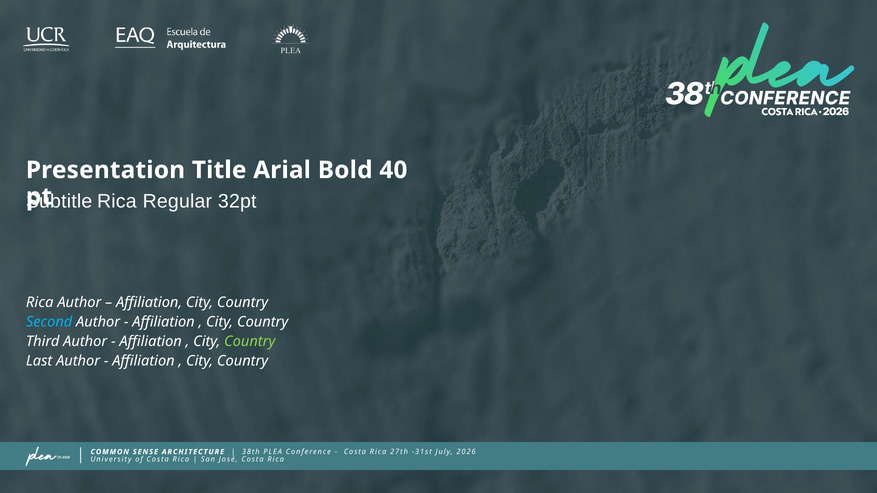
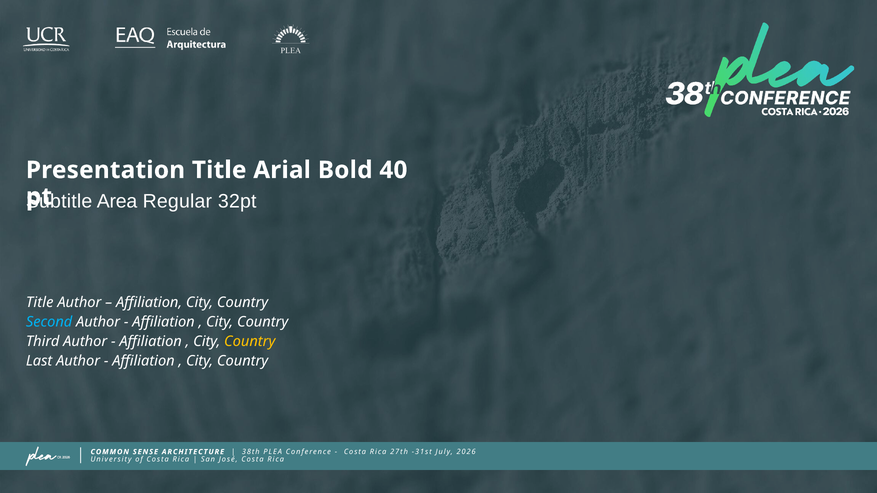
Rica: Rica -> Area (117, 201)
Rica: Rica -> Title (40, 303)
Country colour: light green -> yellow (250, 342)
